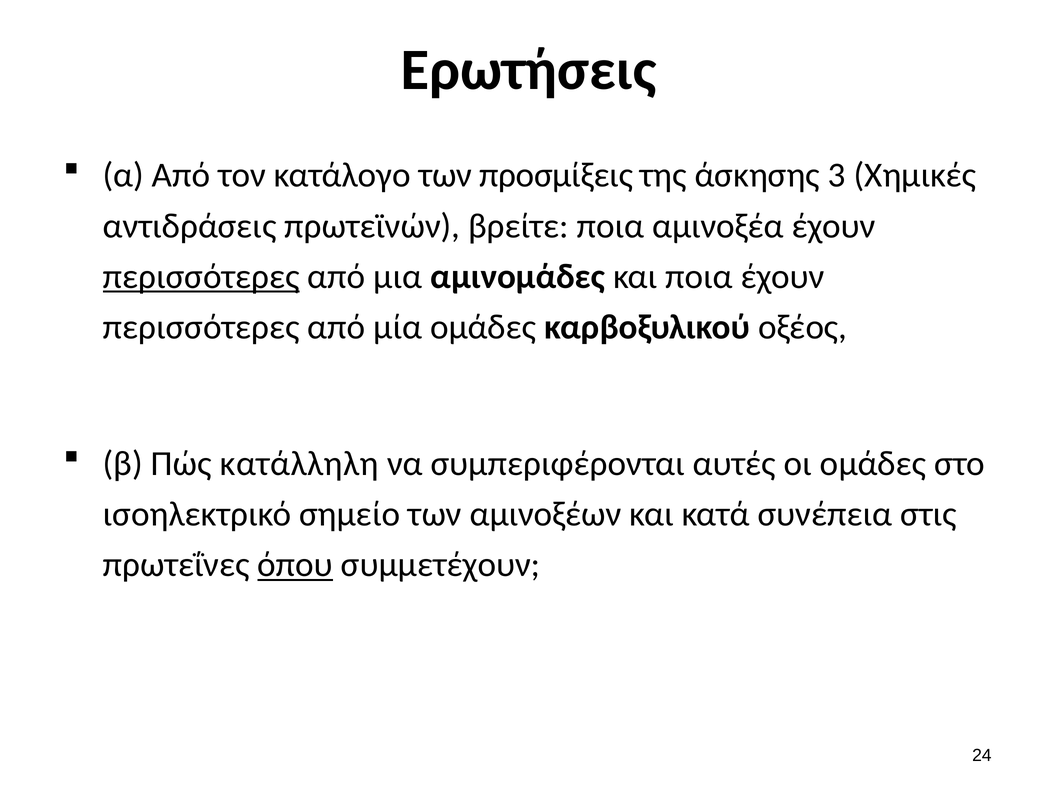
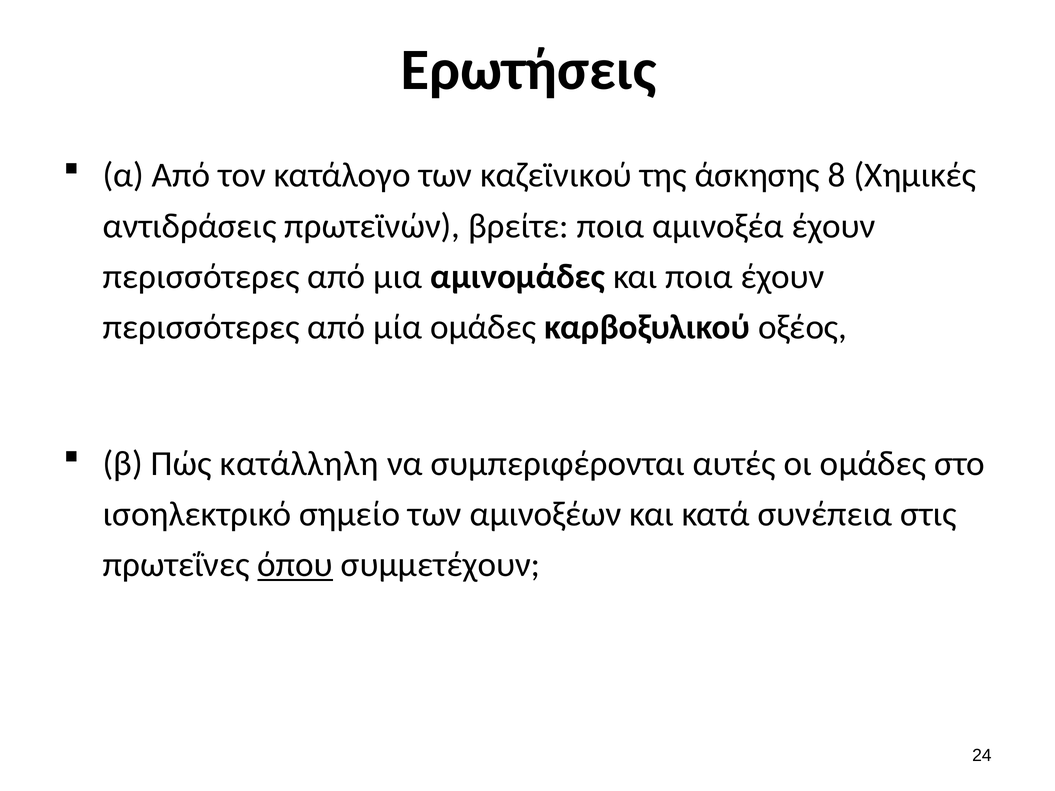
προσμίξεις: προσμίξεις -> καζεϊνικού (556, 175)
3: 3 -> 8 (837, 175)
περισσότερες underline: present -> none (201, 277)
